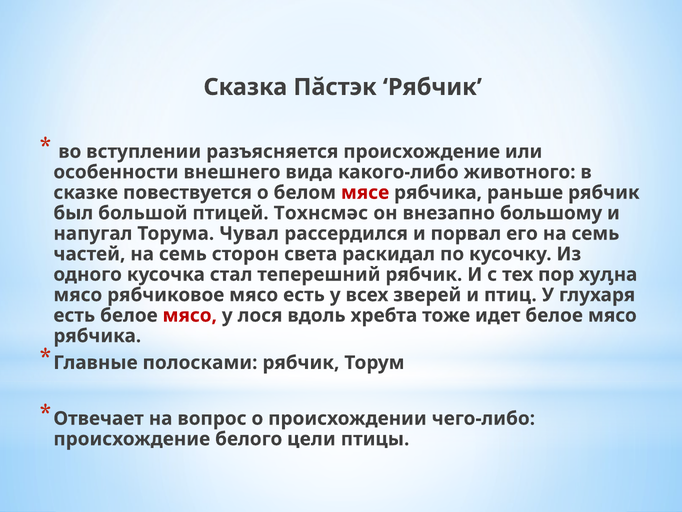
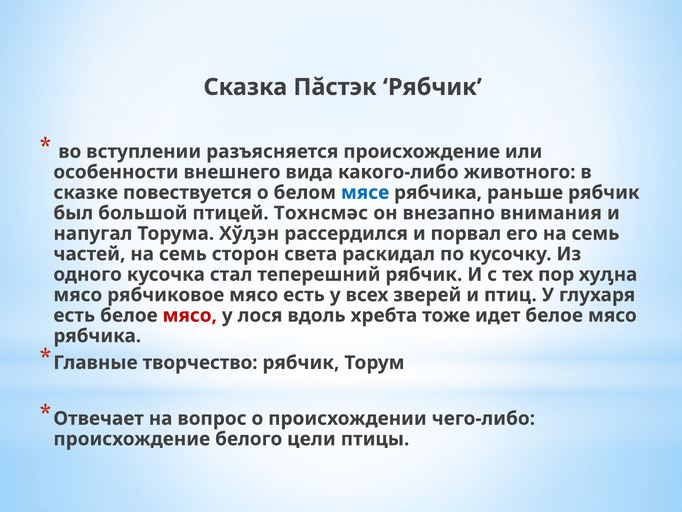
мясе colour: red -> blue (365, 192)
большому: большому -> внимания (551, 213)
Чувал: Чувал -> Хўԓэн (249, 233)
полосками: полосками -> творчество (200, 362)
